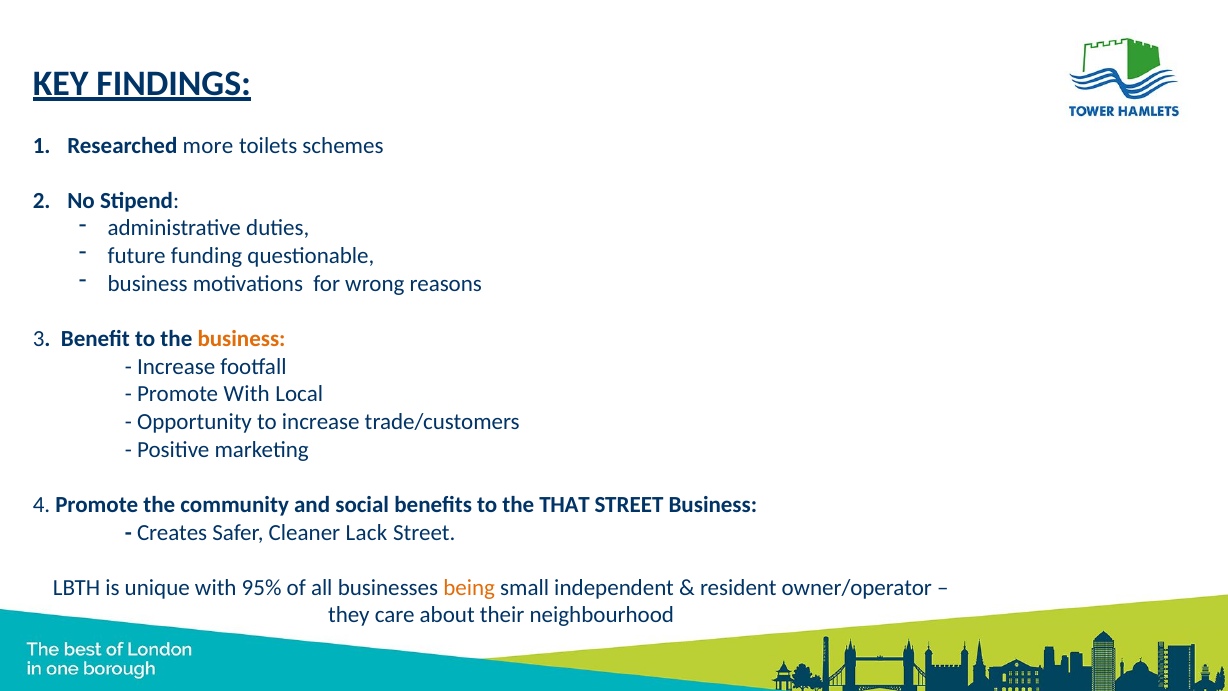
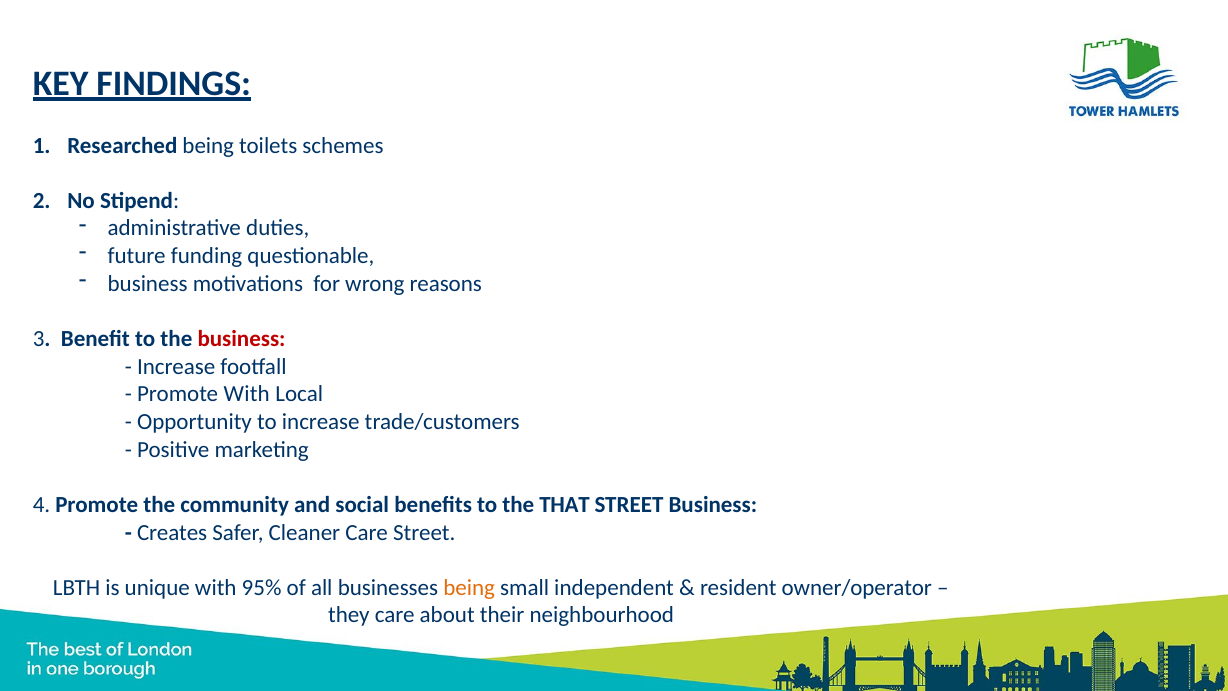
Researched more: more -> being (208, 145)
business colour: orange -> red (242, 339)
Cleaner Lack: Lack -> Care (367, 532)
